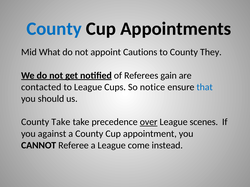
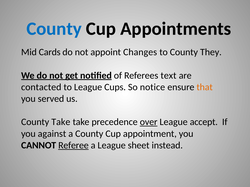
What: What -> Cards (50, 52)
Cautions: Cautions -> Changes (140, 52)
gain: gain -> text (168, 76)
that colour: blue -> orange (205, 87)
should: should -> served (51, 99)
scenes: scenes -> accept (204, 122)
Referee underline: none -> present (73, 146)
come: come -> sheet (139, 146)
